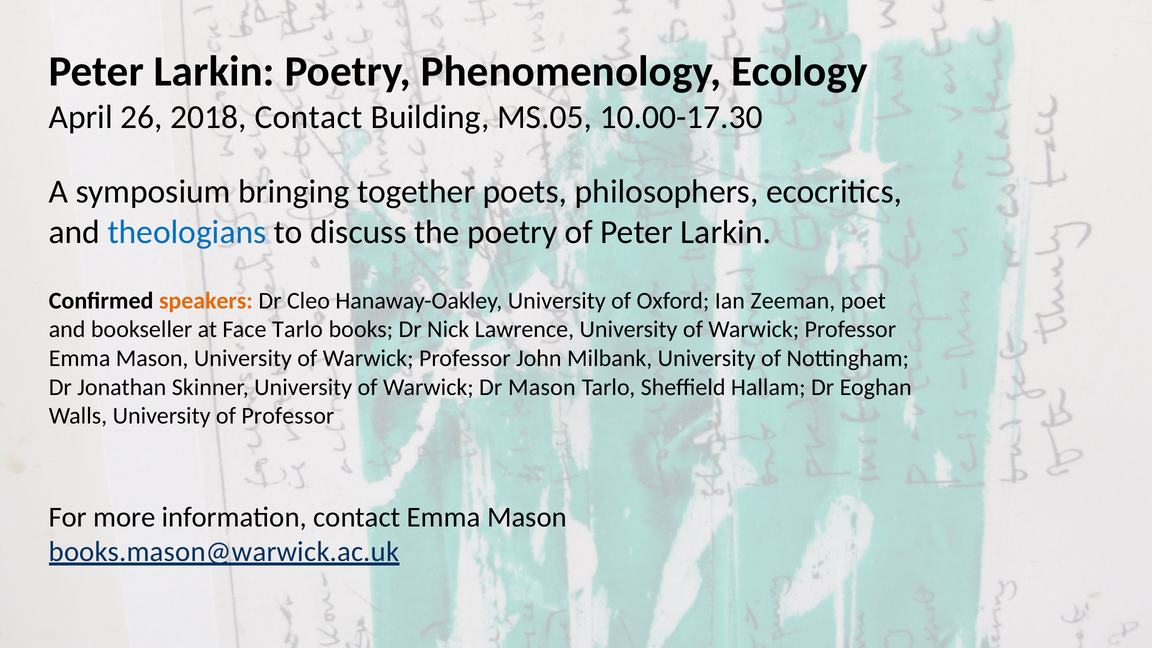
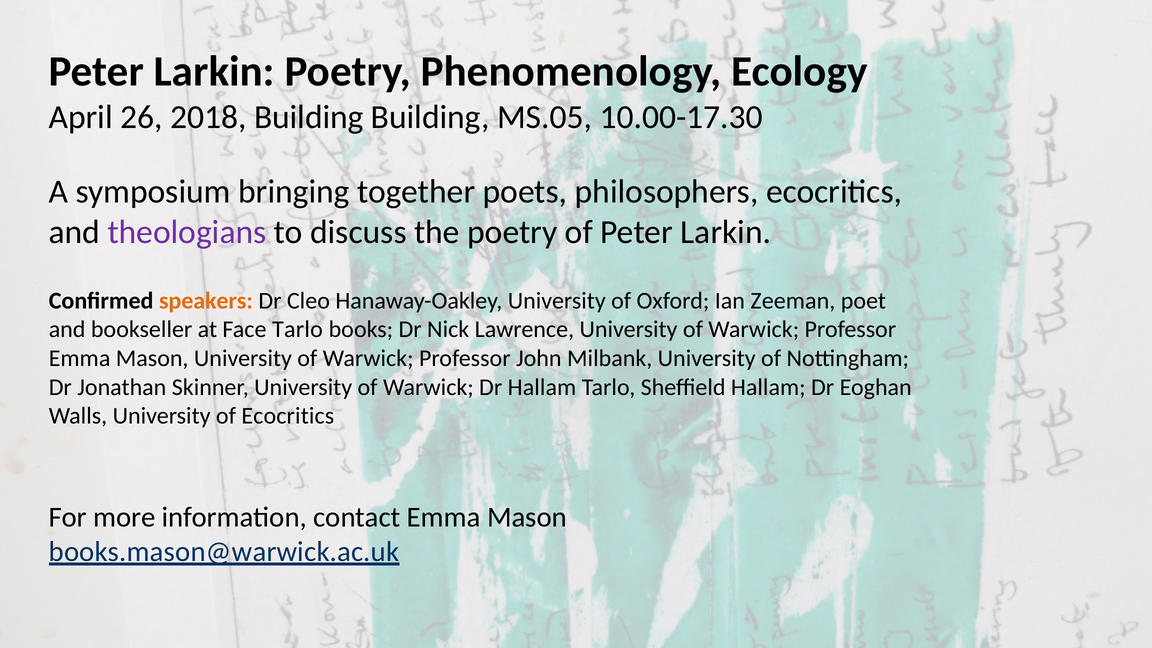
2018 Contact: Contact -> Building (309, 117)
theologians colour: blue -> purple (187, 232)
Dr Mason: Mason -> Hallam (542, 387)
of Professor: Professor -> Ecocritics (288, 416)
